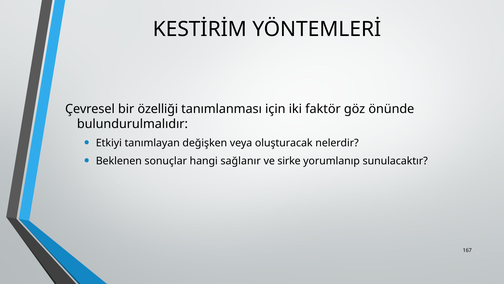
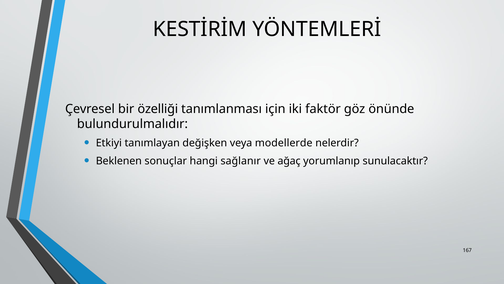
oluşturacak: oluşturacak -> modellerde (284, 143)
sirke: sirke -> ağaç (289, 161)
